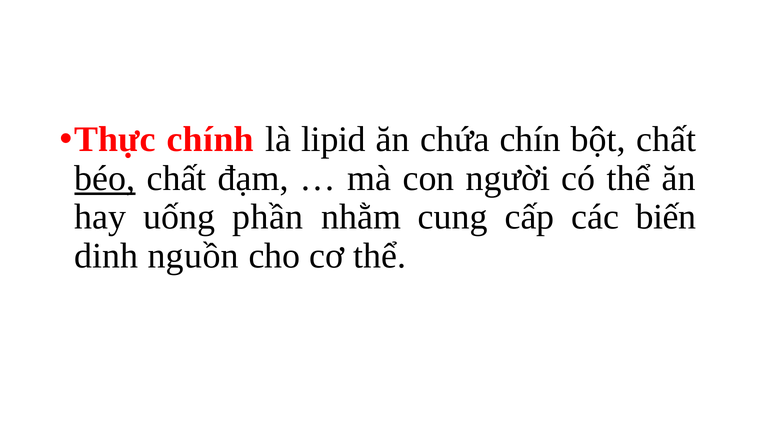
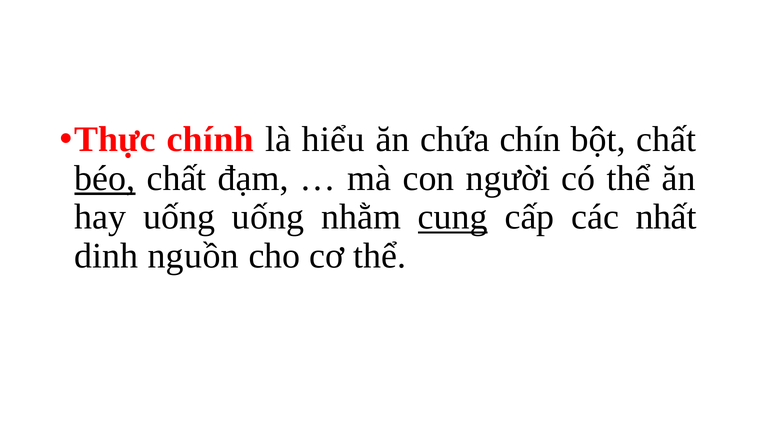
lipid: lipid -> hiểu (333, 140)
uống phần: phần -> uống (268, 217)
cung underline: none -> present (453, 217)
biến: biến -> nhất (666, 217)
